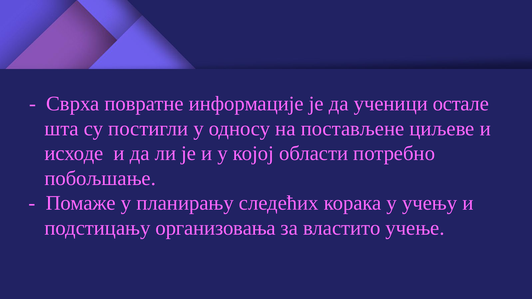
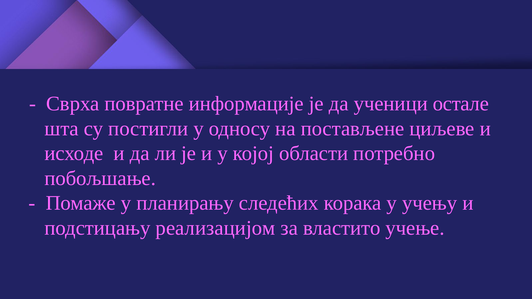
организовања: организовања -> реализацијом (216, 228)
